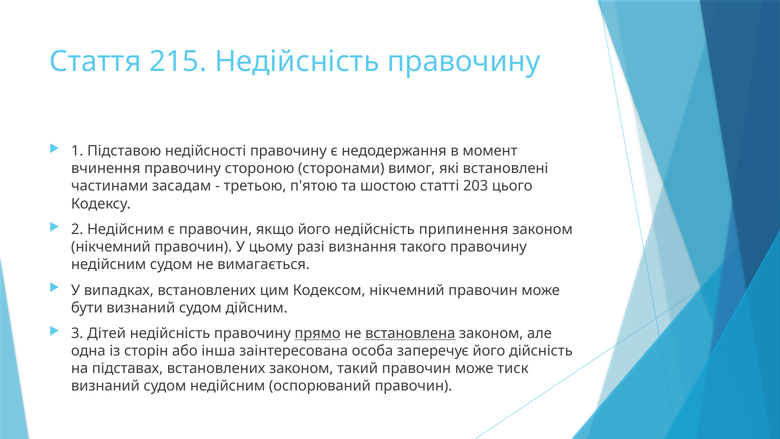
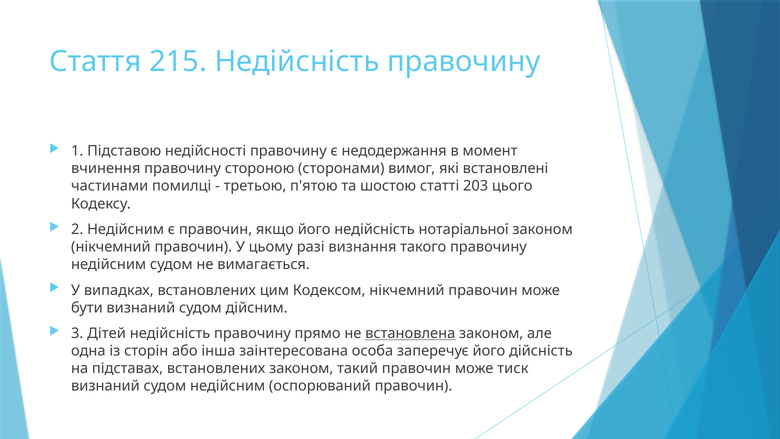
засадам: засадам -> помилці (182, 186)
припинення: припинення -> нотаріальної (464, 229)
прямо underline: present -> none (318, 333)
